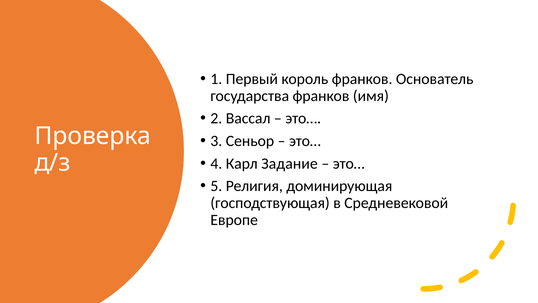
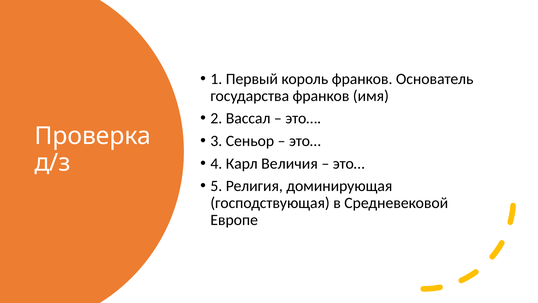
Задание: Задание -> Величия (290, 163)
